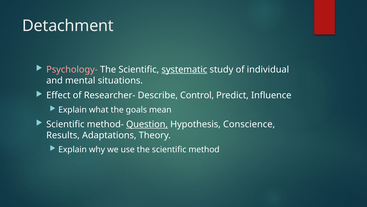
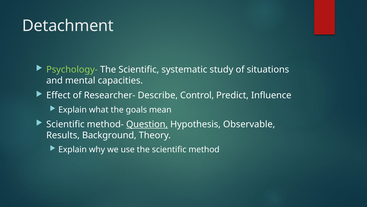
Psychology- colour: pink -> light green (72, 69)
systematic underline: present -> none (184, 69)
individual: individual -> situations (268, 69)
situations: situations -> capacities (120, 80)
Conscience: Conscience -> Observable (249, 124)
Adaptations: Adaptations -> Background (109, 135)
